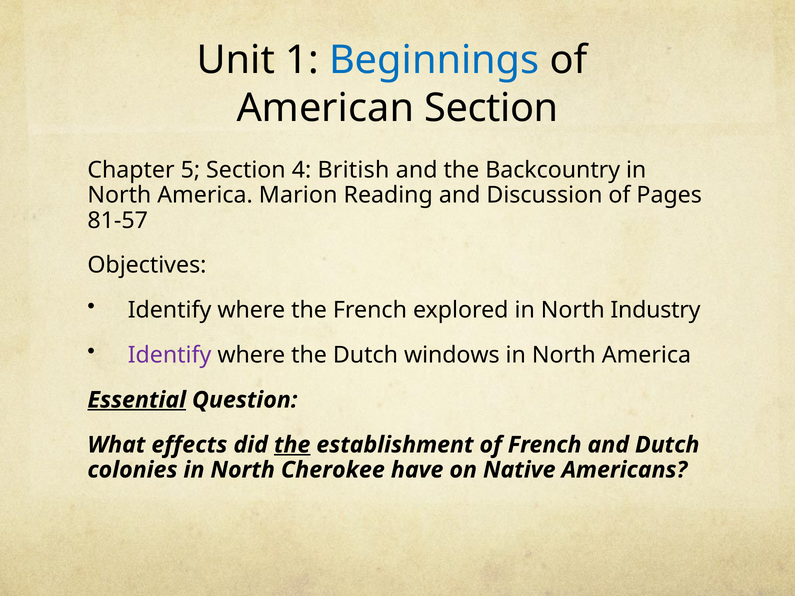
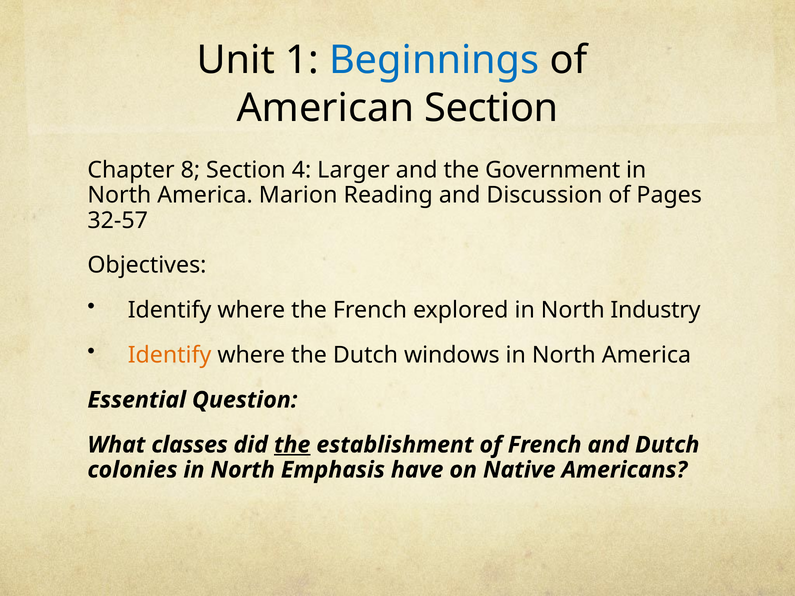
5: 5 -> 8 (190, 170)
British: British -> Larger (353, 170)
Backcountry: Backcountry -> Government (553, 170)
81-57: 81-57 -> 32-57 (118, 220)
Identify colour: purple -> orange (170, 355)
Essential underline: present -> none (137, 400)
effects: effects -> classes (190, 445)
Cherokee: Cherokee -> Emphasis (333, 470)
